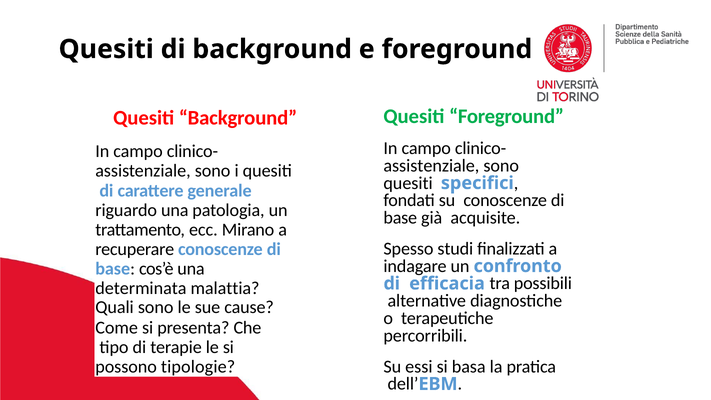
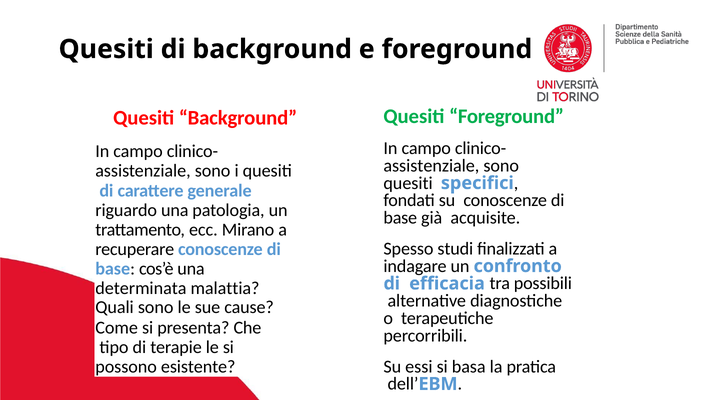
tipologie: tipologie -> esistente (198, 367)
